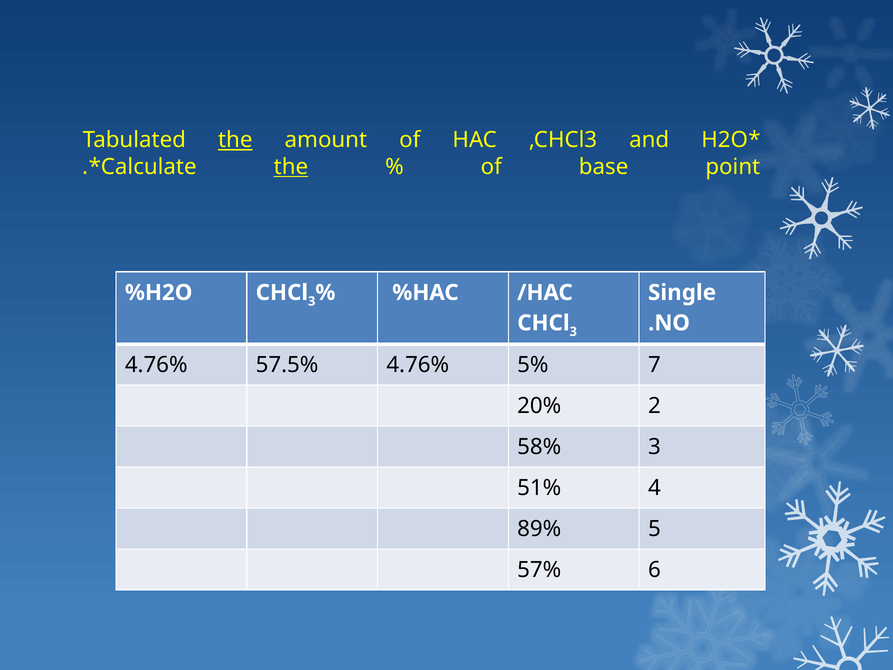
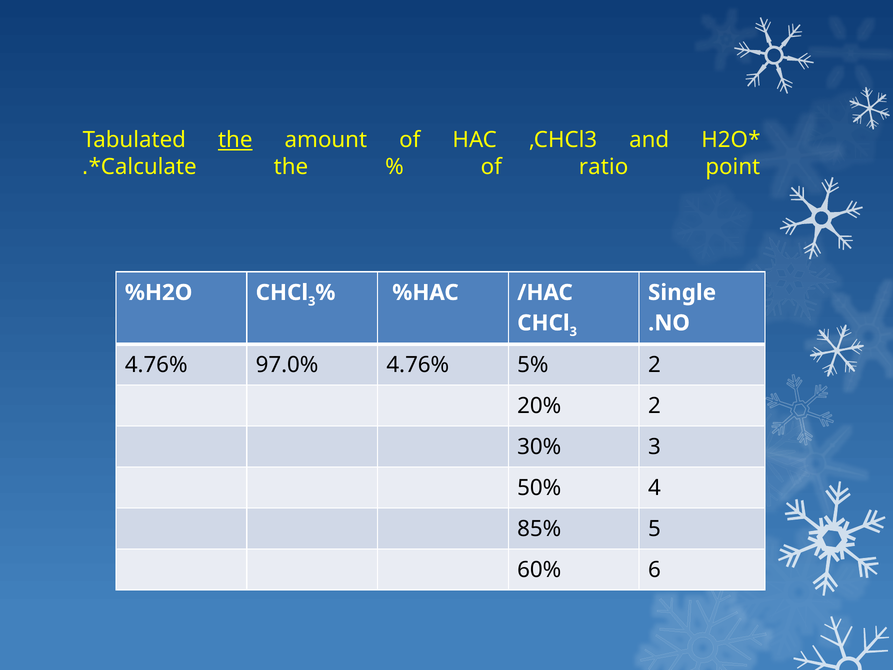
the underline: present -> none (291, 167)
base: base -> ratio (604, 167)
57.5%: 57.5% -> 97.0% (287, 365)
5% 7: 7 -> 2 (654, 365)
58%: 58% -> 30% (539, 447)
51%: 51% -> 50% (539, 488)
89%: 89% -> 85% (539, 529)
57%: 57% -> 60% (539, 569)
